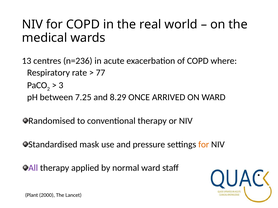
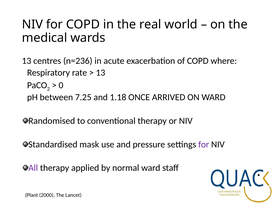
77: 77 -> 13 (101, 73)
3: 3 -> 0 (61, 86)
8.29: 8.29 -> 1.18 (118, 98)
for colour: orange -> purple (204, 145)
